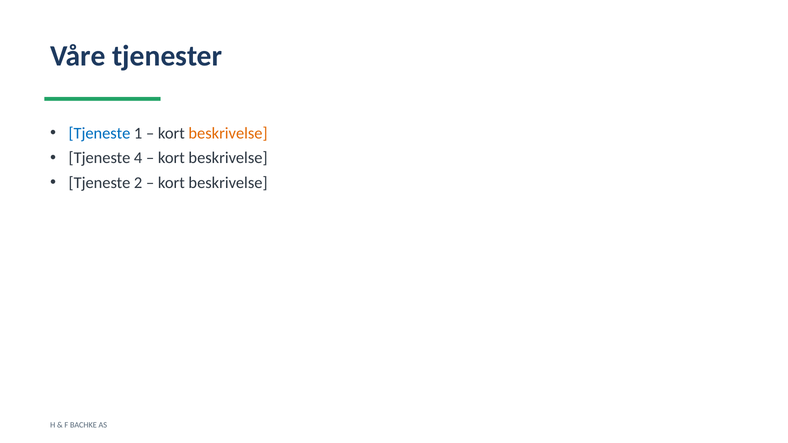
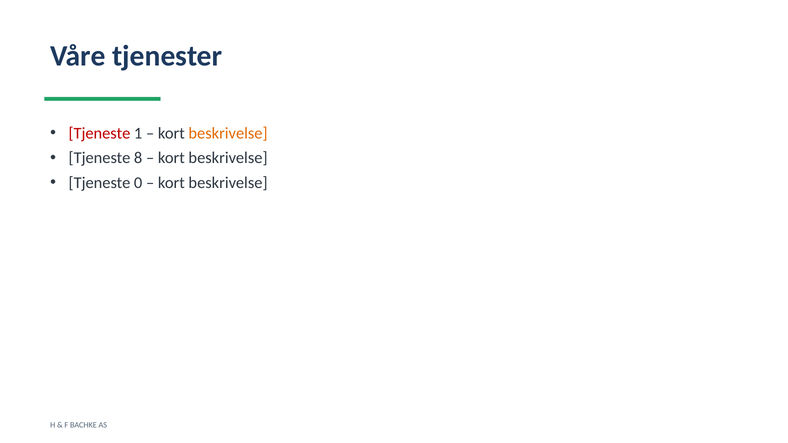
Tjeneste colour: blue -> red (99, 133)
4: 4 -> 8 (138, 158)
2: 2 -> 0 (138, 183)
